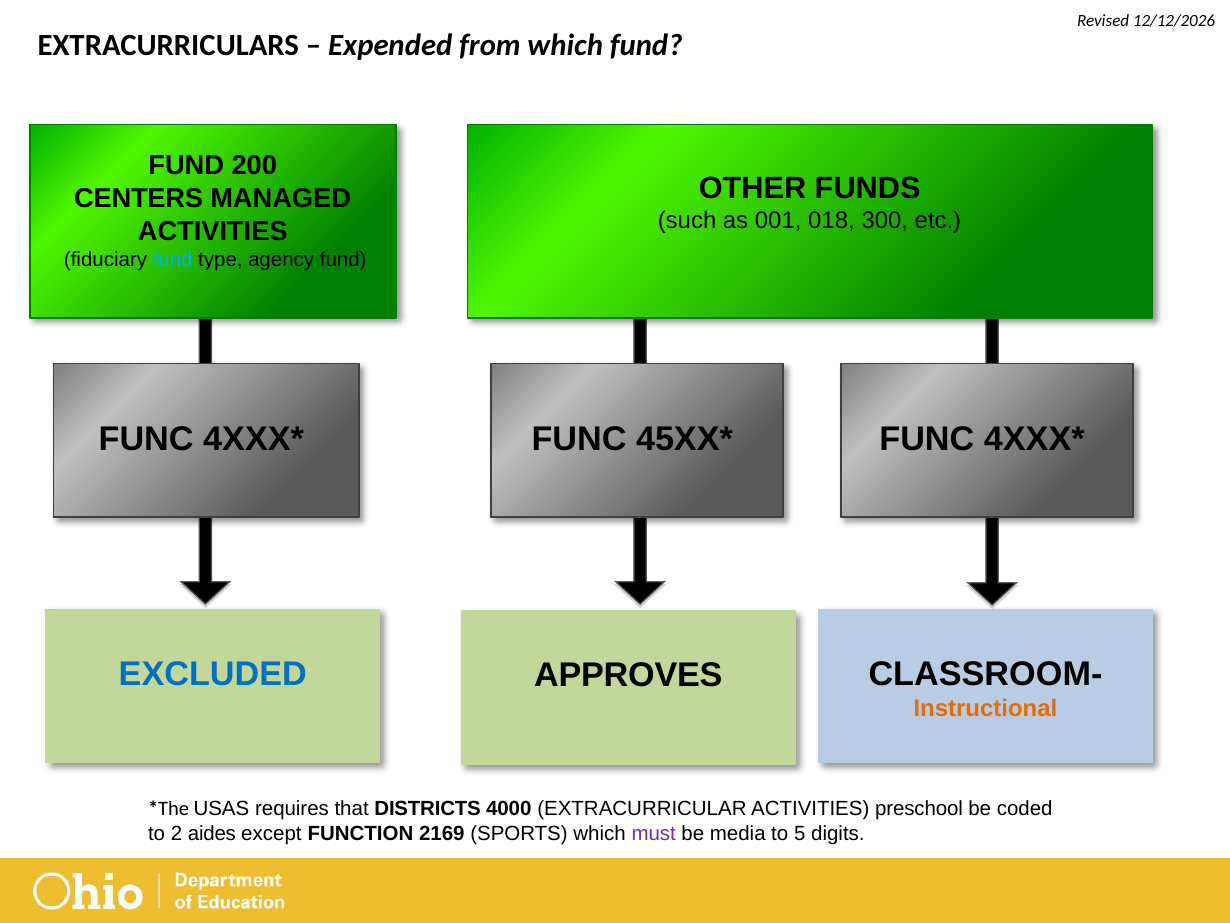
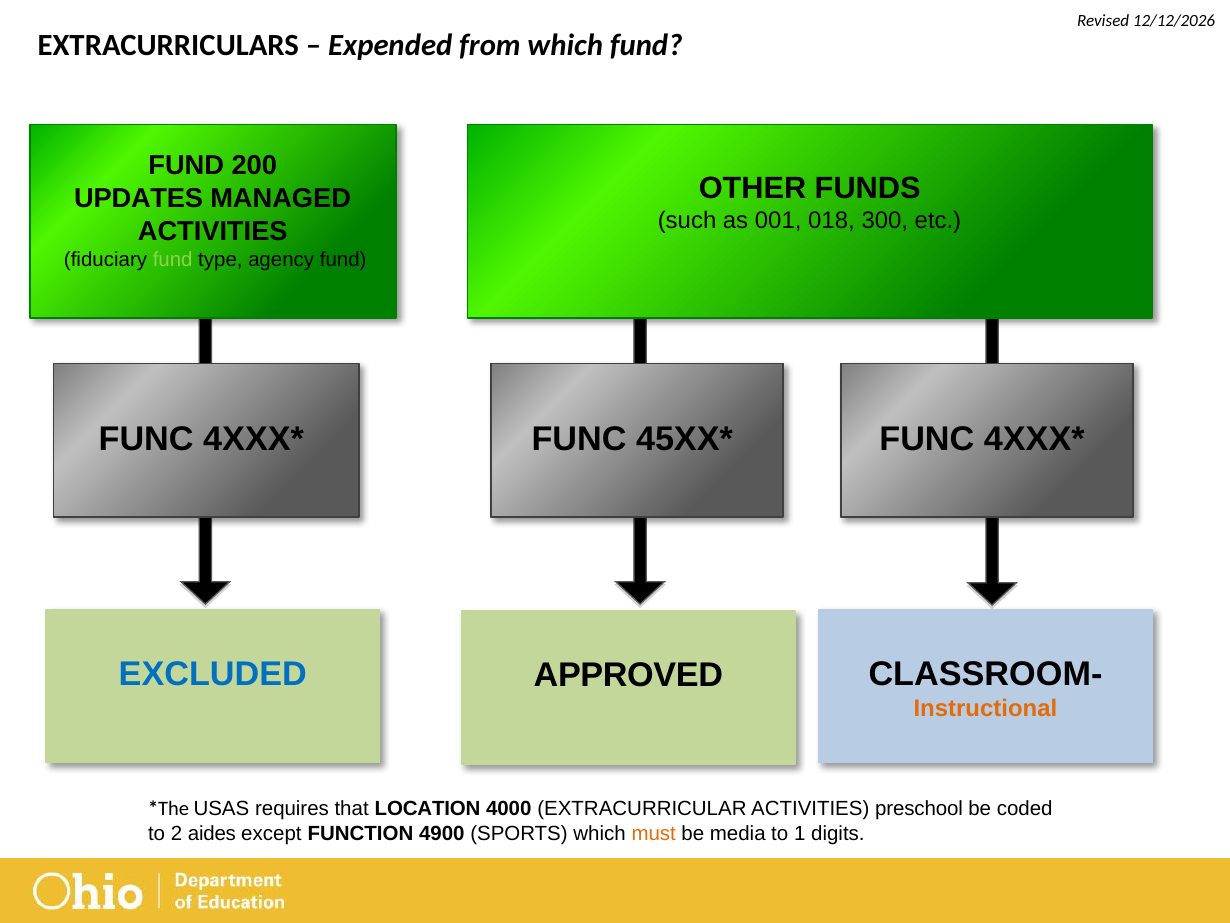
CENTERS: CENTERS -> UPDATES (139, 198)
fund colour: light blue -> light green (173, 259)
APPROVES: APPROVES -> APPROVED (628, 675)
DISTRICTS: DISTRICTS -> LOCATION (428, 808)
2169: 2169 -> 4900 (442, 833)
must colour: purple -> orange (654, 833)
5: 5 -> 1 (800, 833)
